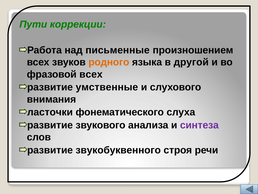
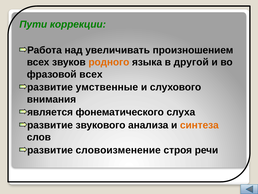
письменные: письменные -> увеличивать (118, 50)
ласточки: ласточки -> является (50, 112)
синтеза colour: purple -> orange (199, 125)
звукобуквенного: звукобуквенного -> словоизменение (118, 150)
